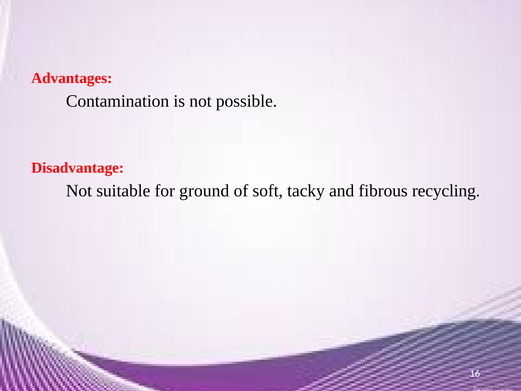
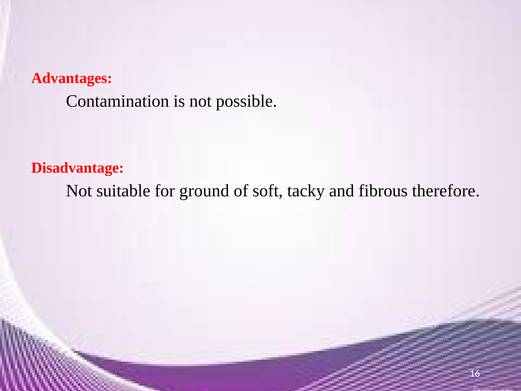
recycling: recycling -> therefore (446, 191)
